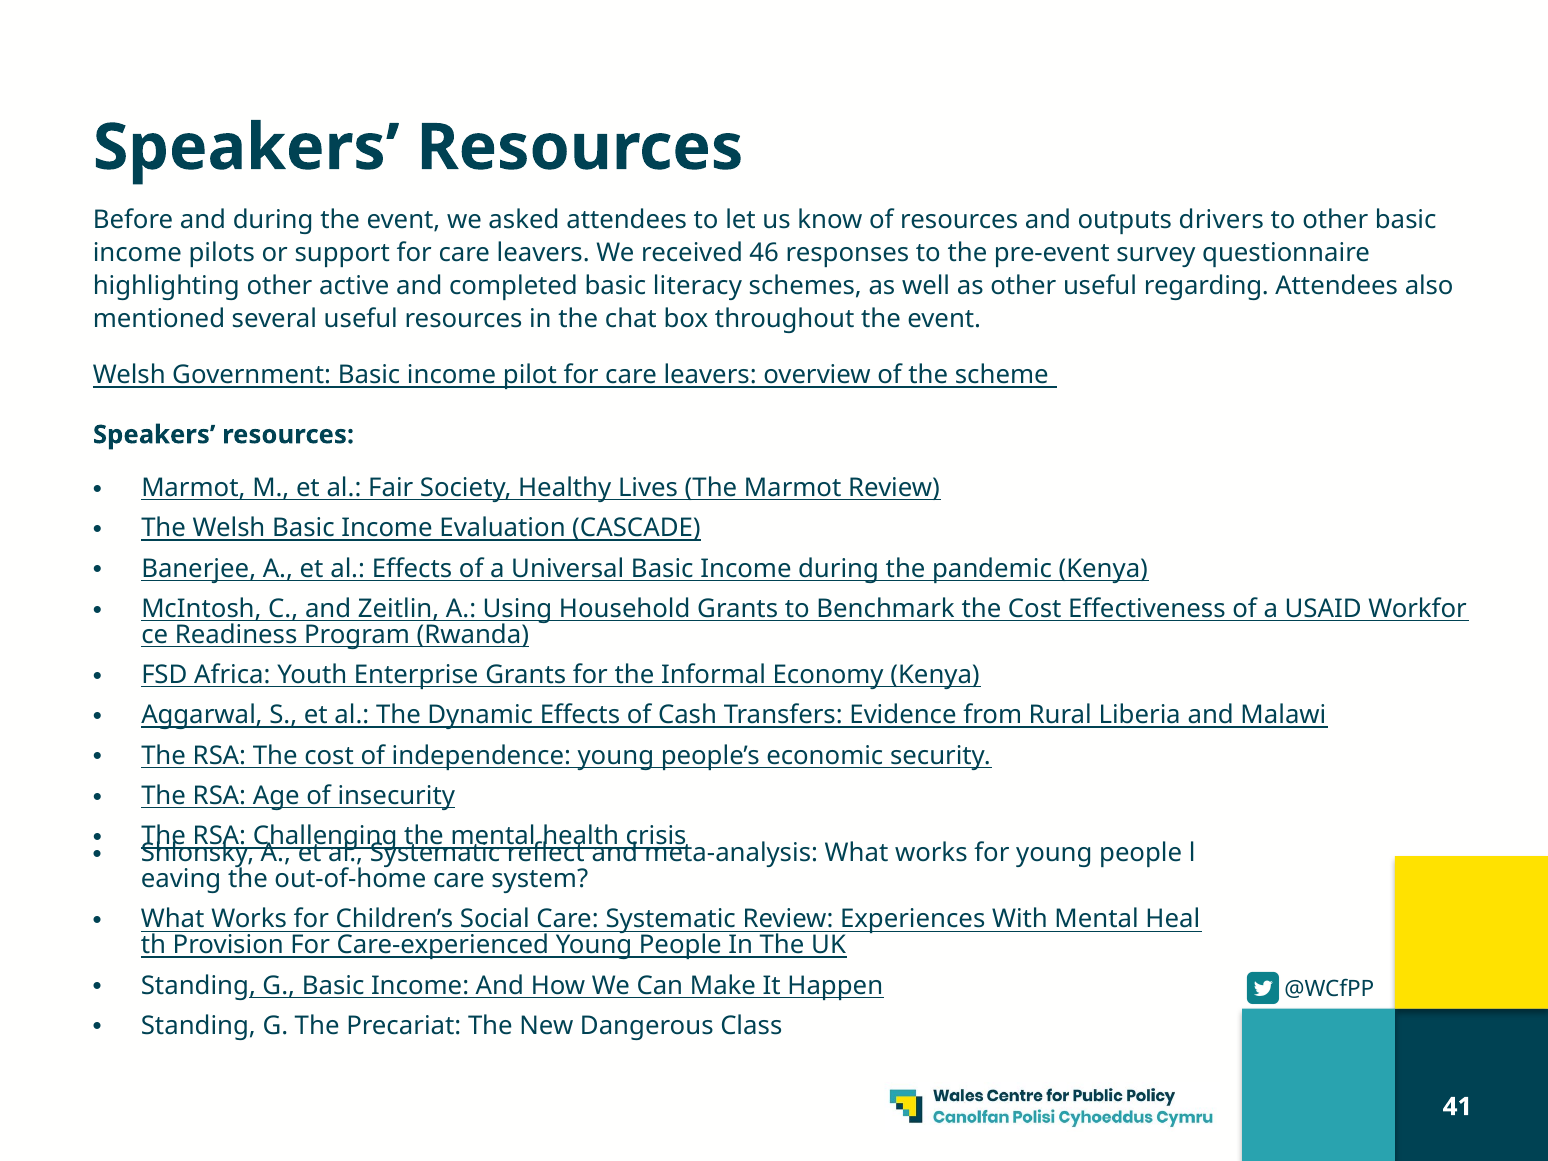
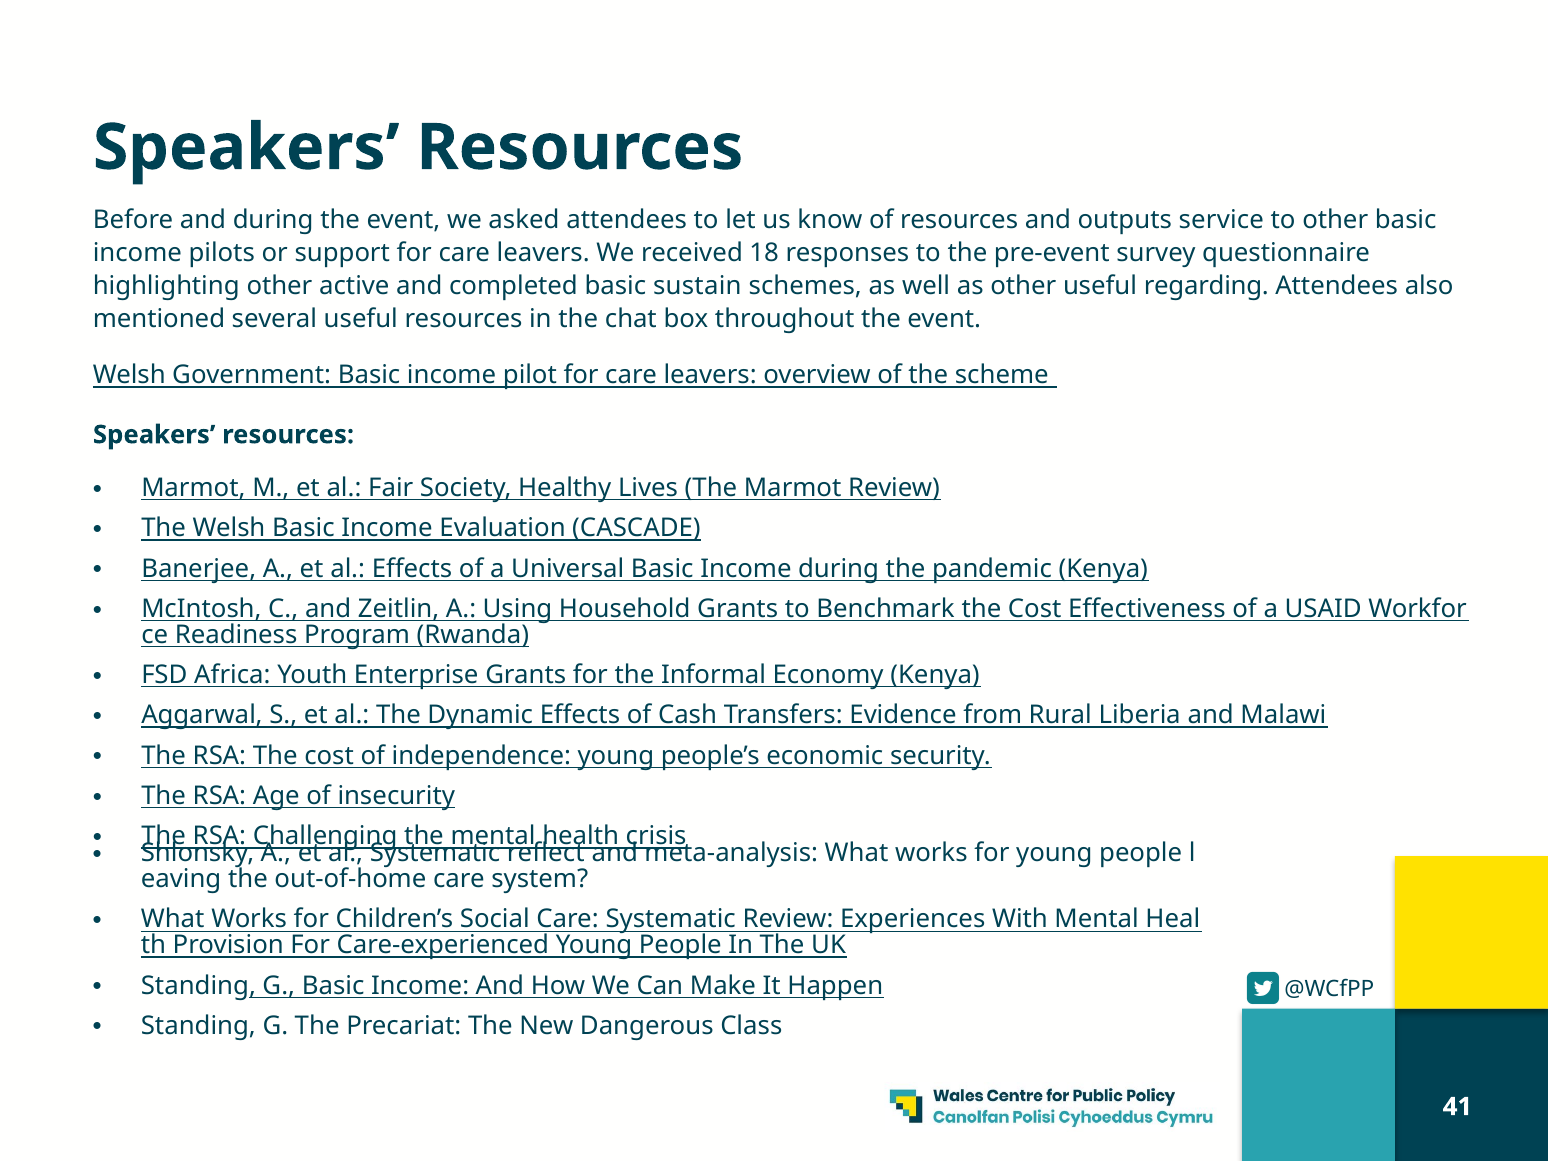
drivers: drivers -> service (1221, 220)
46: 46 -> 18 (764, 253)
literacy: literacy -> sustain (697, 286)
